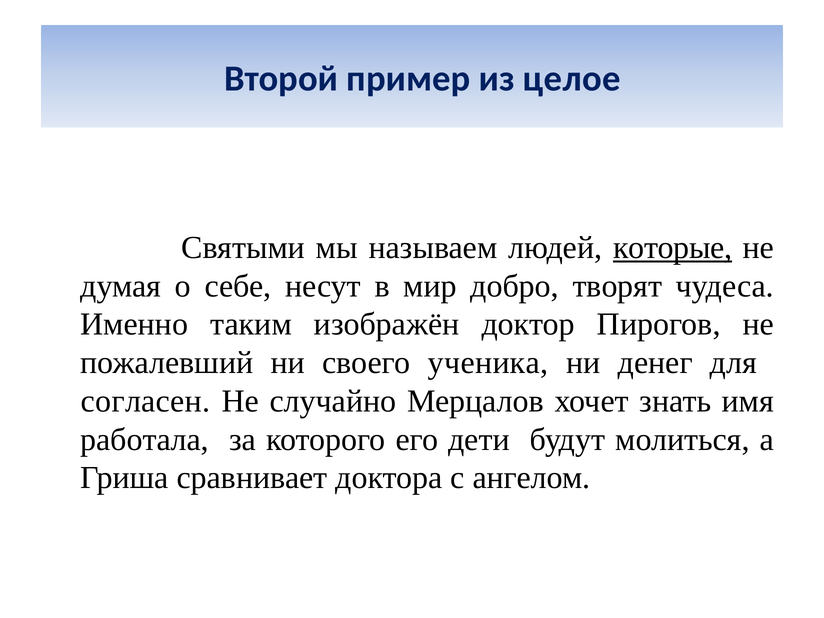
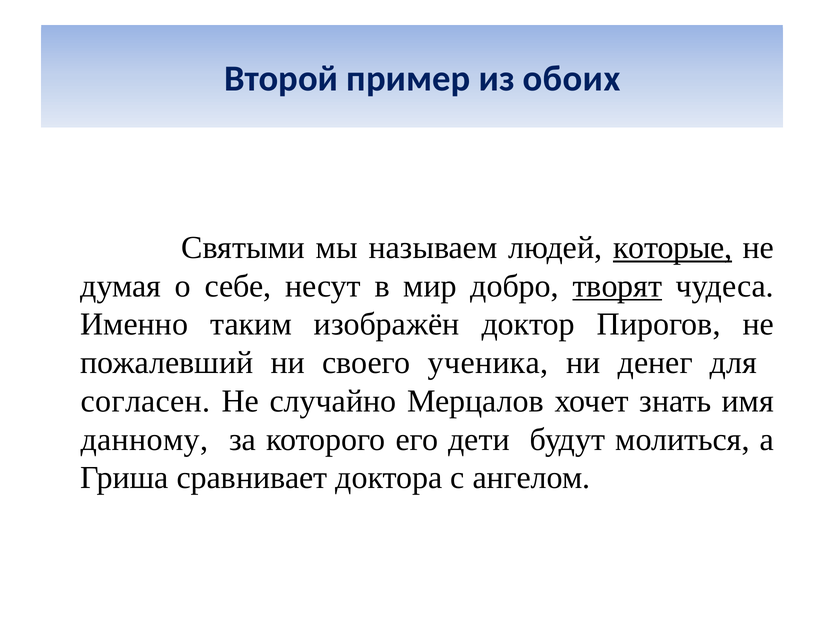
целое: целое -> обоих (572, 79)
творят underline: none -> present (617, 286)
работала: работала -> данному (144, 439)
